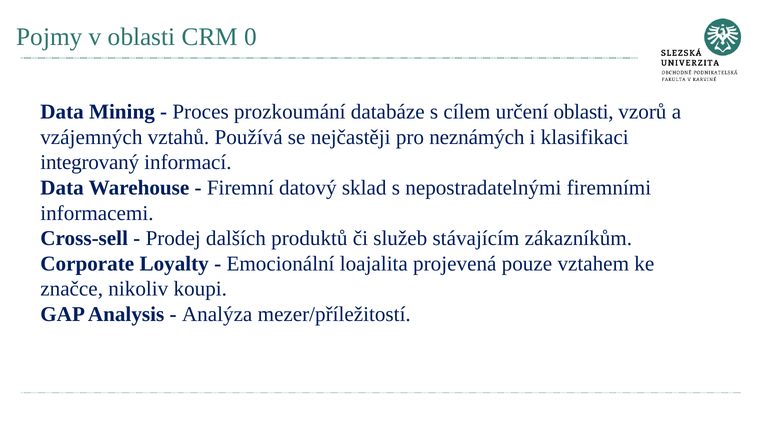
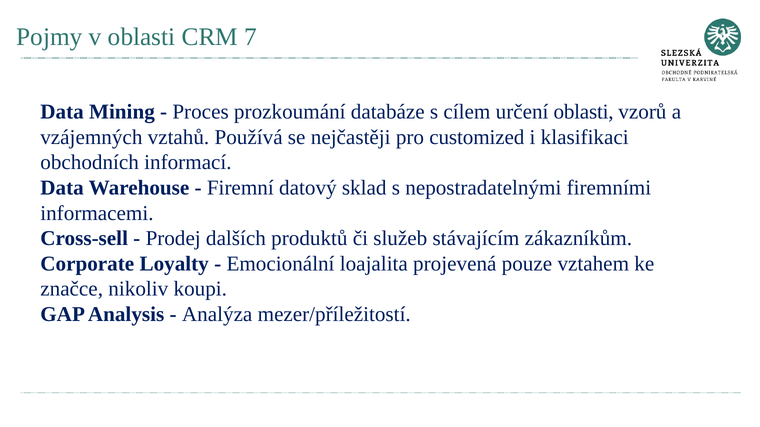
0: 0 -> 7 (251, 37)
neznámých: neznámých -> customized (477, 137)
integrovaný: integrovaný -> obchodních (90, 163)
